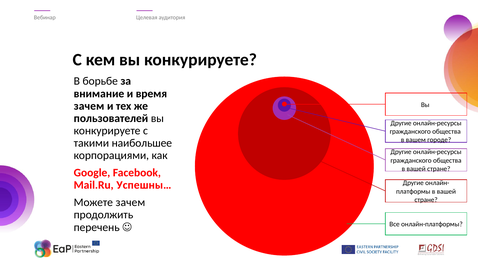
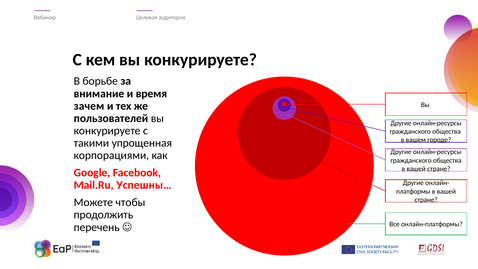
наибольшее: наибольшее -> упрощенная (142, 143)
Можете зачем: зачем -> чтобы (130, 202)
